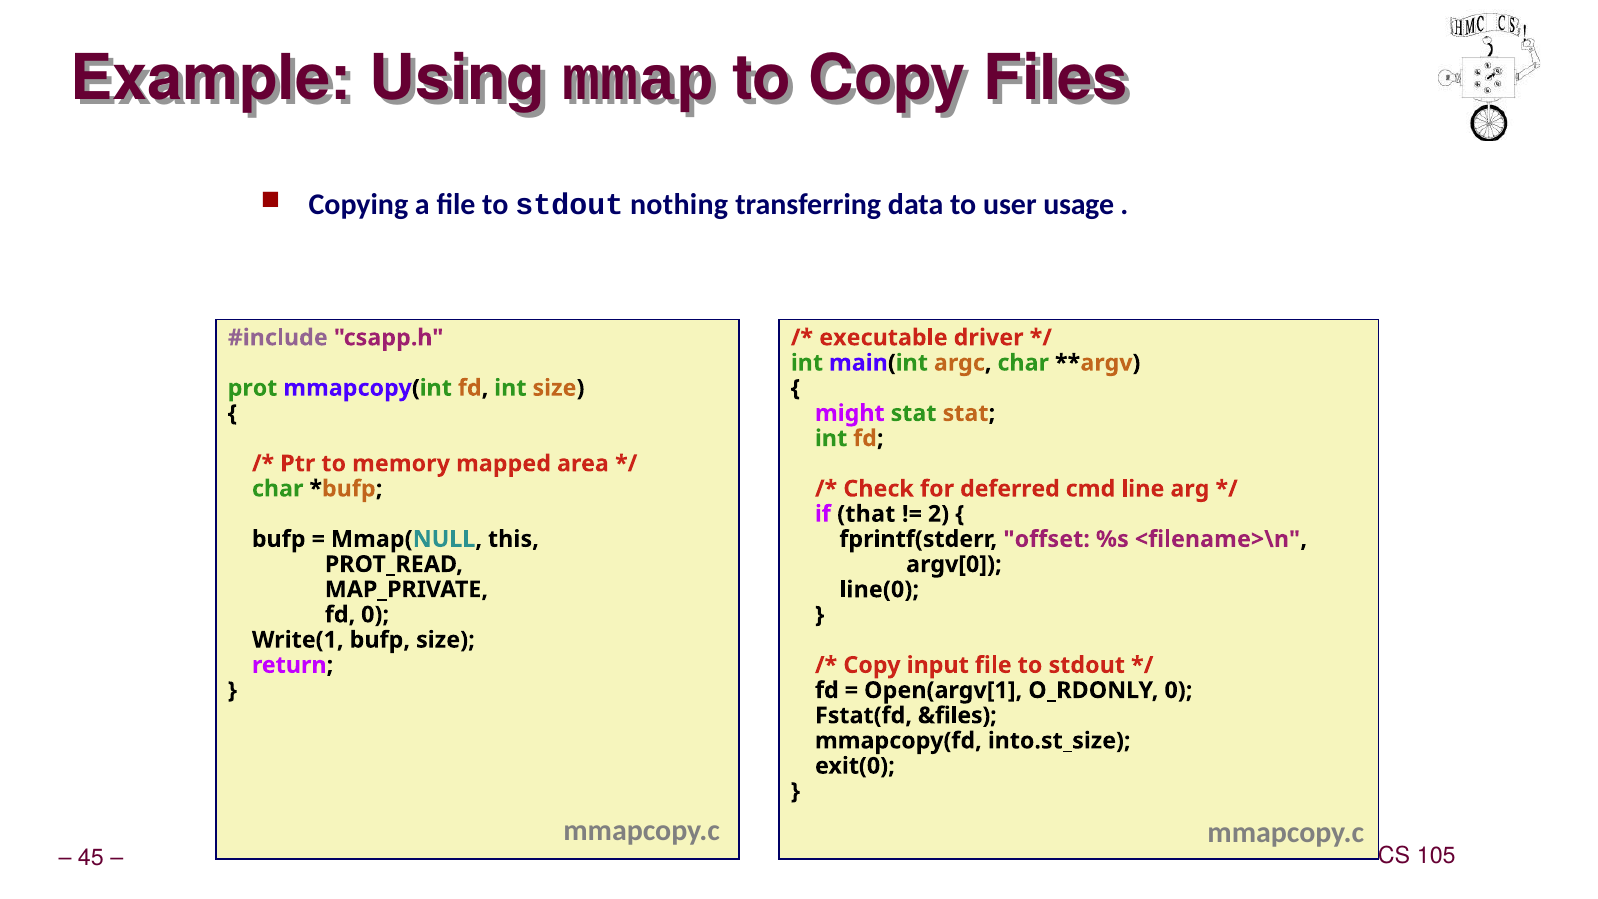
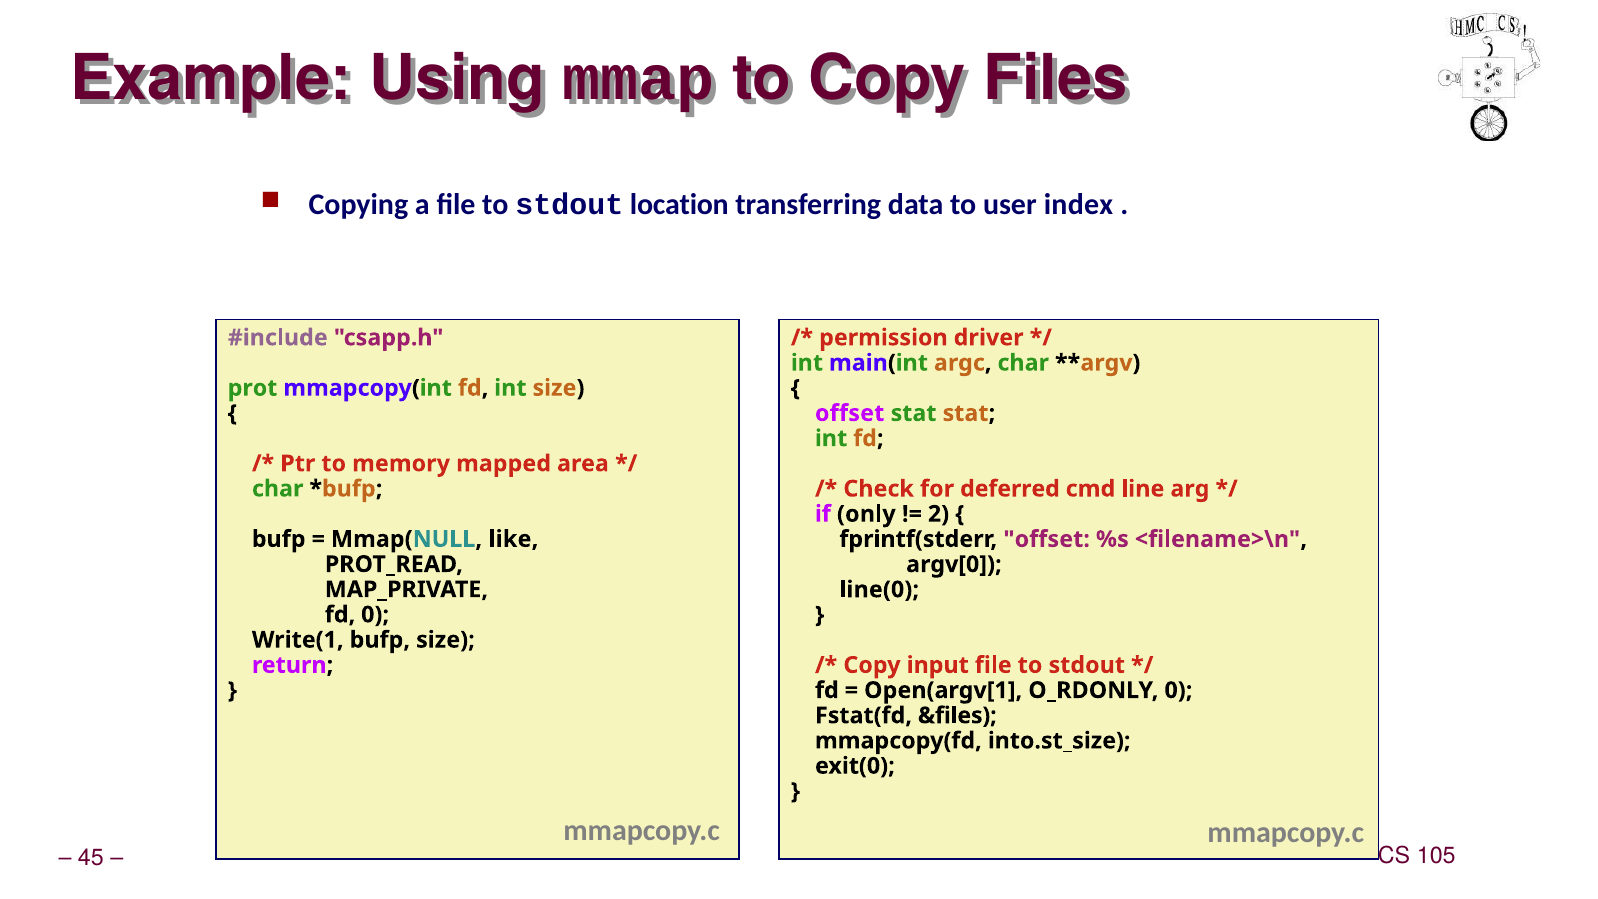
nothing: nothing -> location (679, 205)
usage: usage -> index (1078, 205)
executable: executable -> permission (883, 338)
might: might -> offset (850, 413)
that: that -> only (866, 514)
this: this -> like (513, 539)
